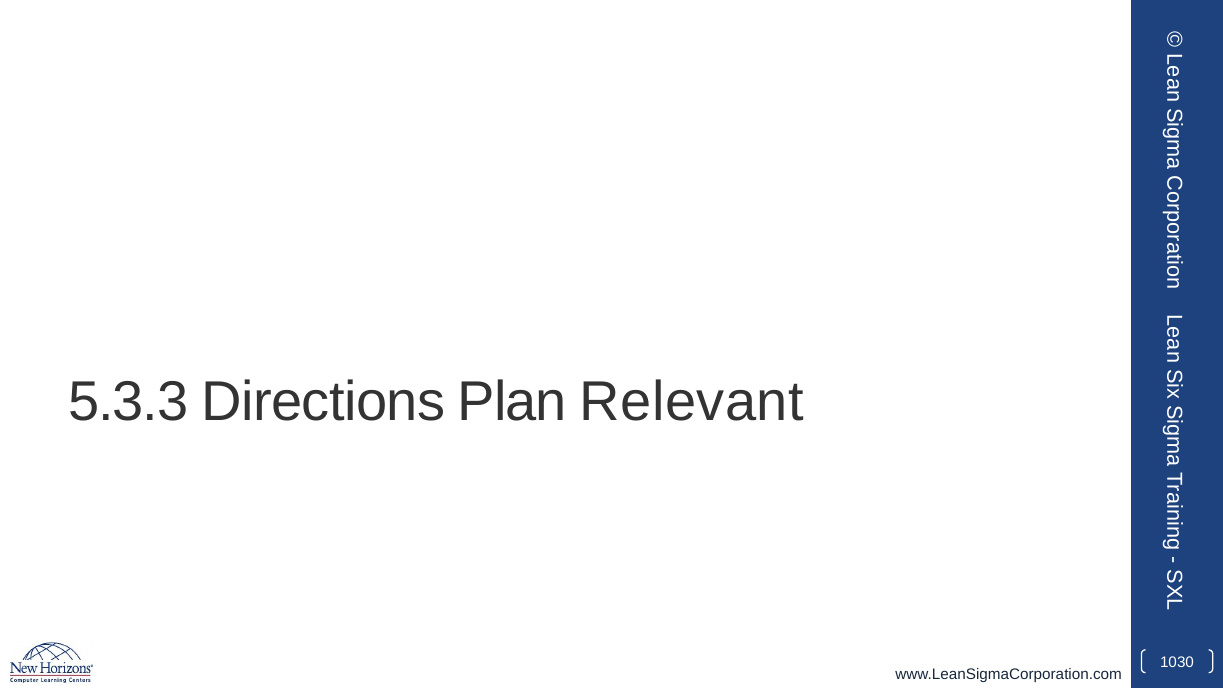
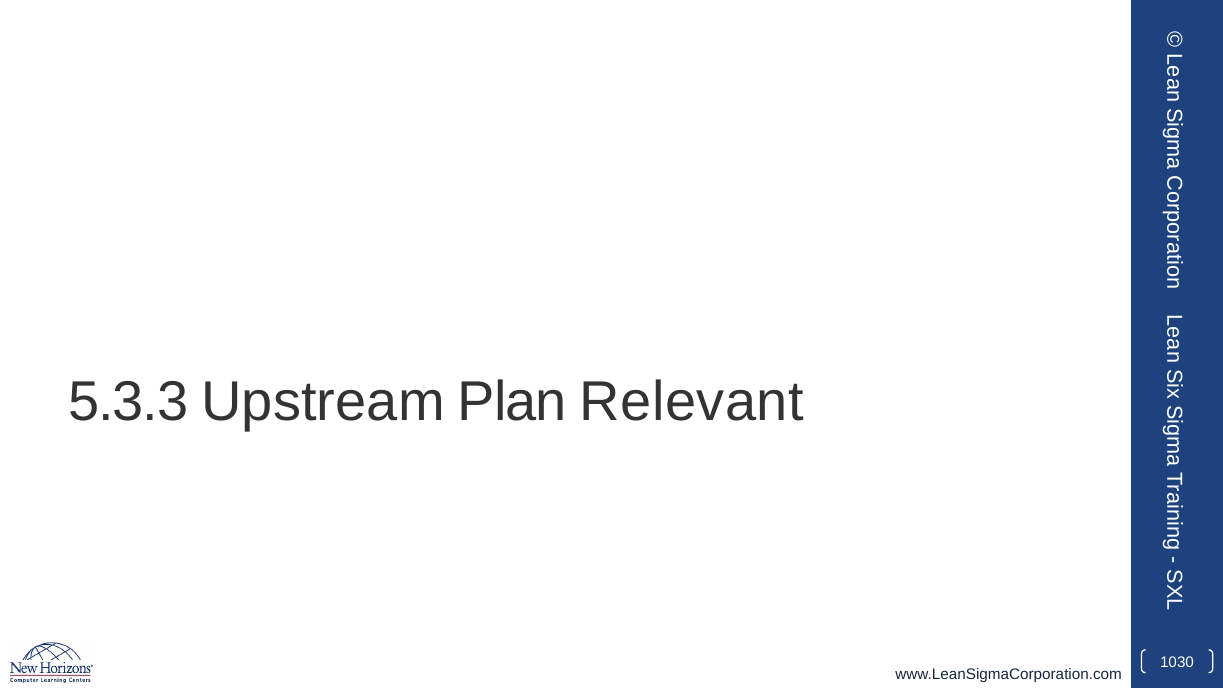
Directions: Directions -> Upstream (323, 402)
